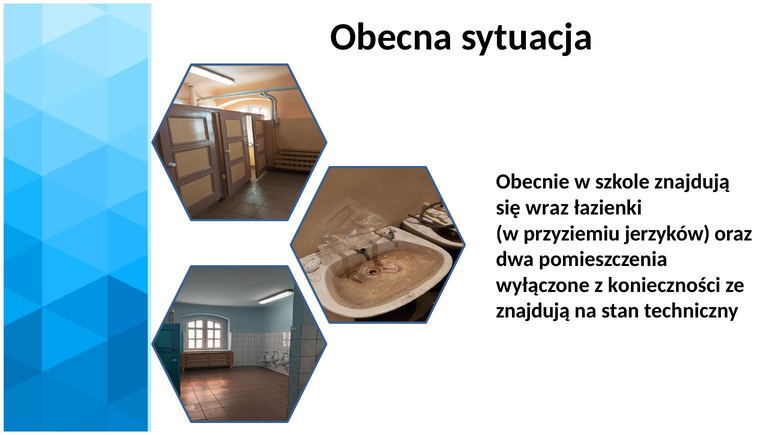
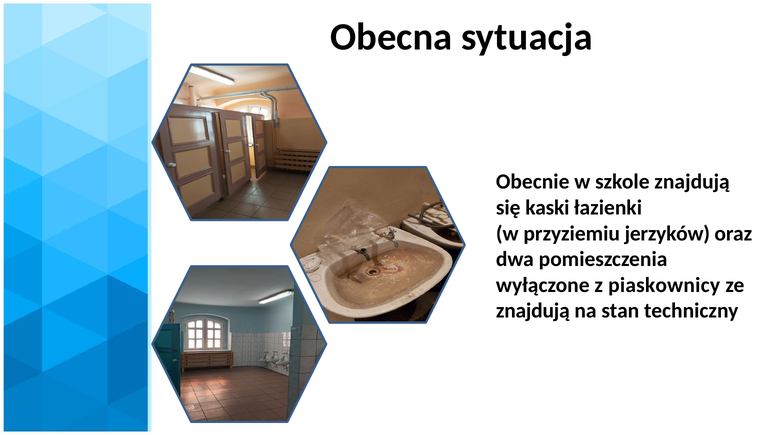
wraz: wraz -> kaski (547, 208)
konieczności: konieczności -> piaskownicy (664, 285)
